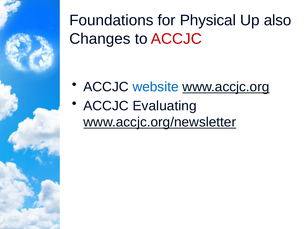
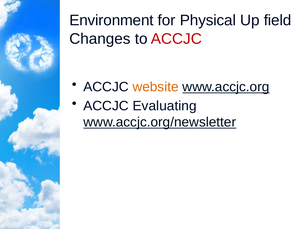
Foundations: Foundations -> Environment (111, 20)
also: also -> field (278, 20)
website colour: blue -> orange (156, 87)
